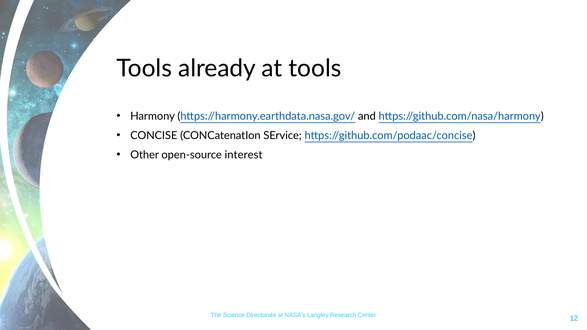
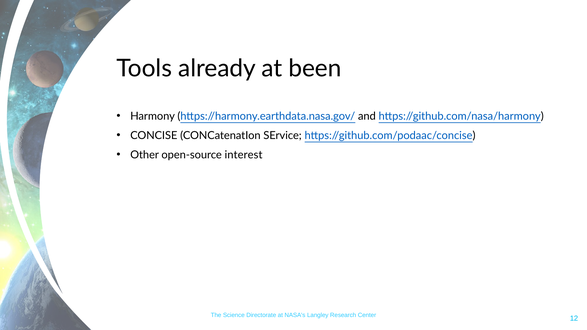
at tools: tools -> been (315, 69)
